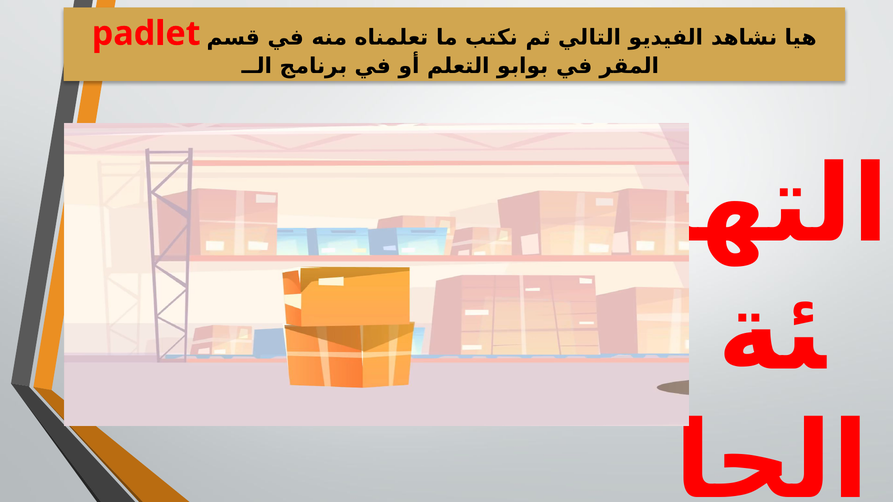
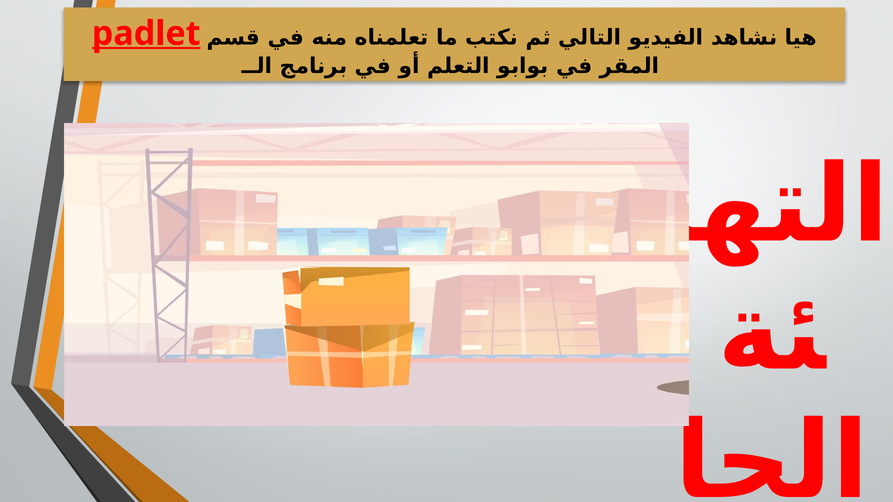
padlet underline: none -> present (146, 34)
